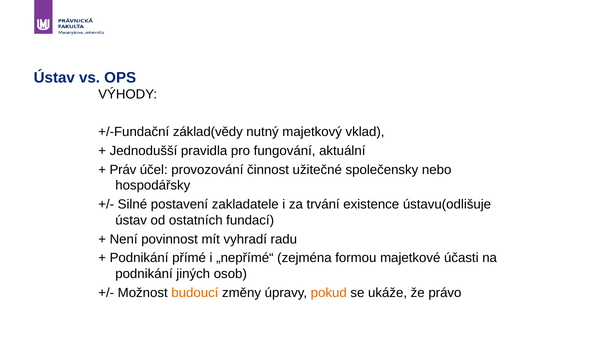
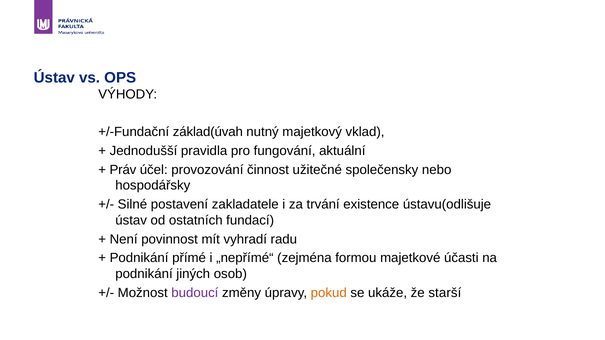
základ(vědy: základ(vědy -> základ(úvah (208, 132)
budoucí colour: orange -> purple (195, 293)
právo: právo -> starší (445, 293)
